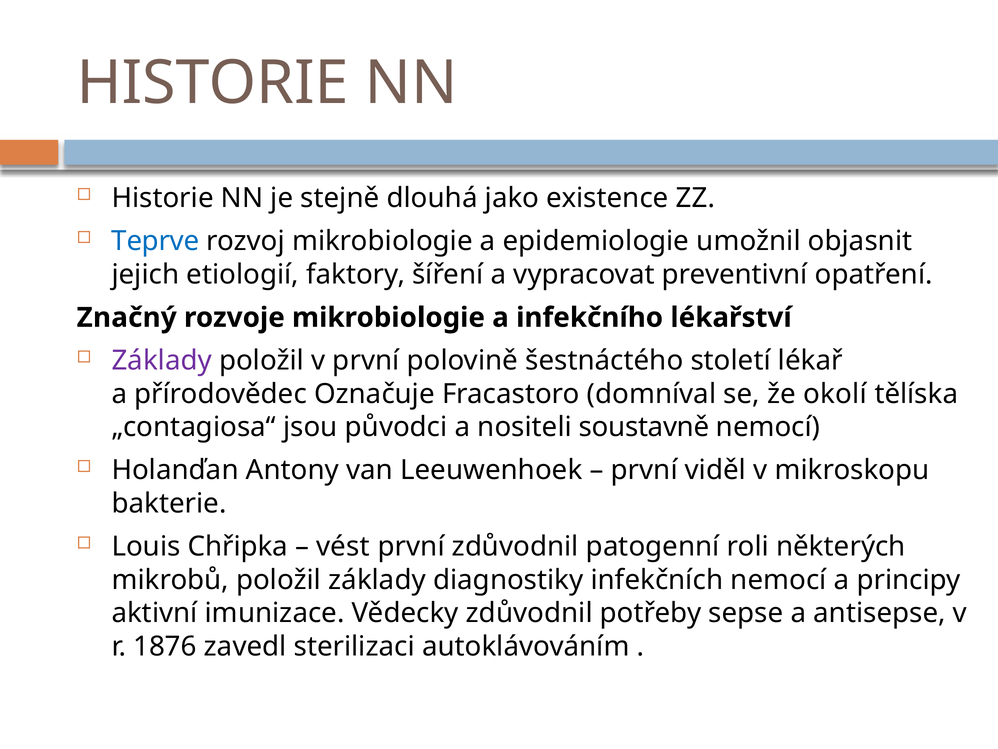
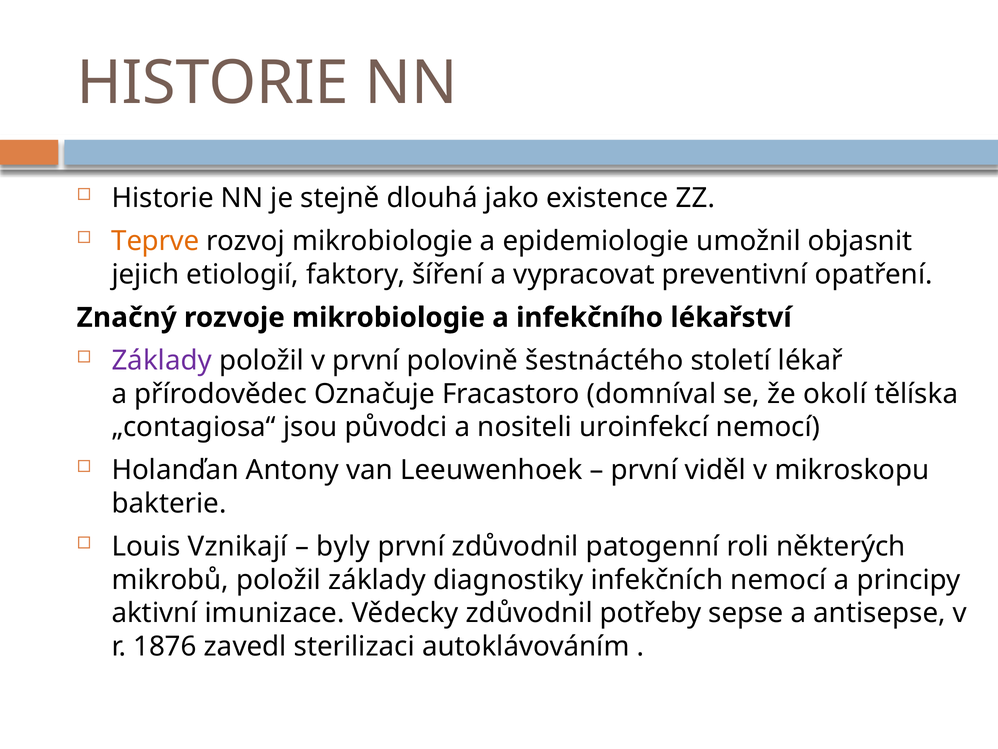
Teprve colour: blue -> orange (155, 241)
soustavně: soustavně -> uroinfekcí (644, 427)
Chřipka: Chřipka -> Vznikají (238, 546)
vést: vést -> byly (343, 546)
